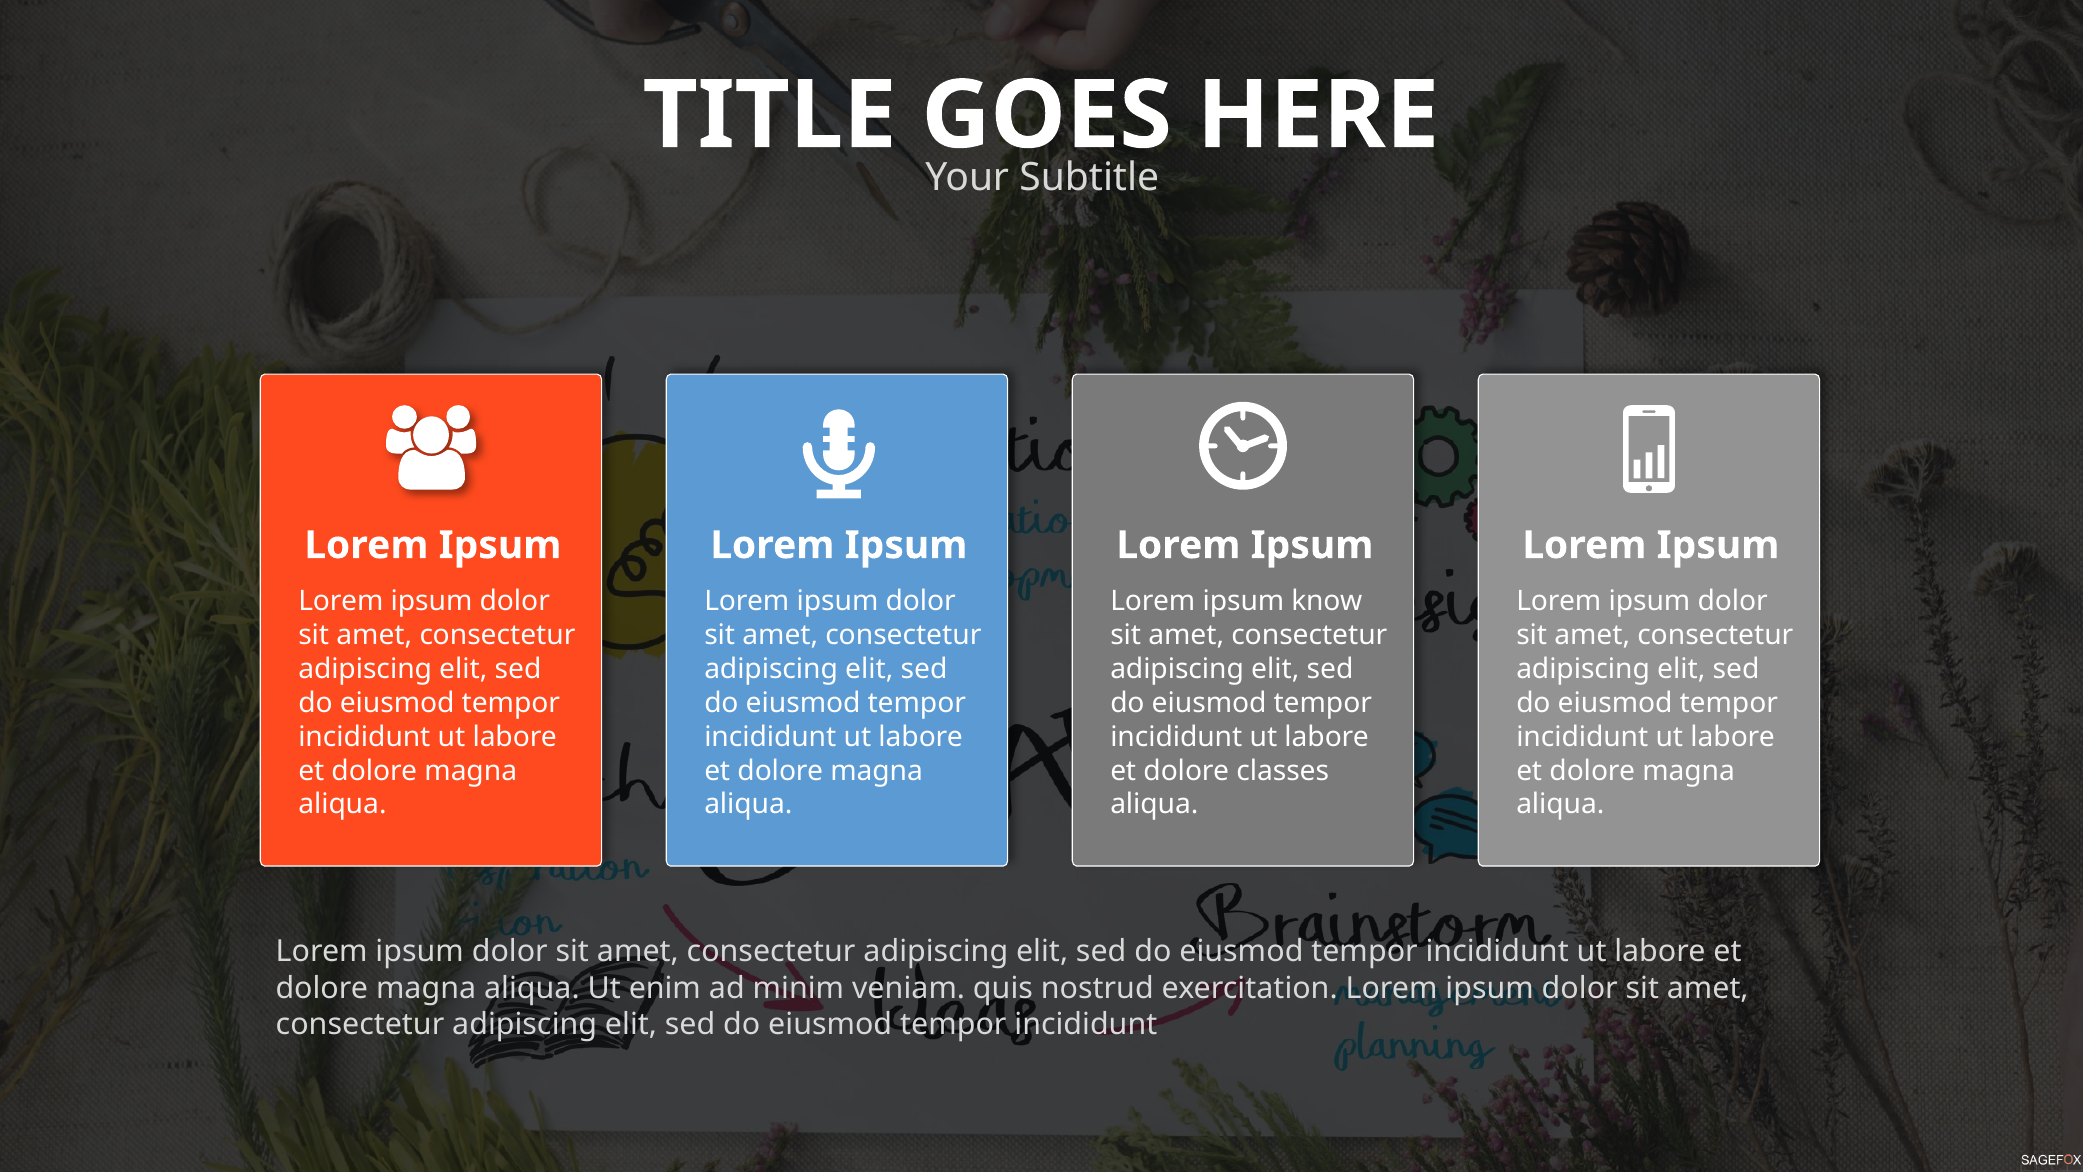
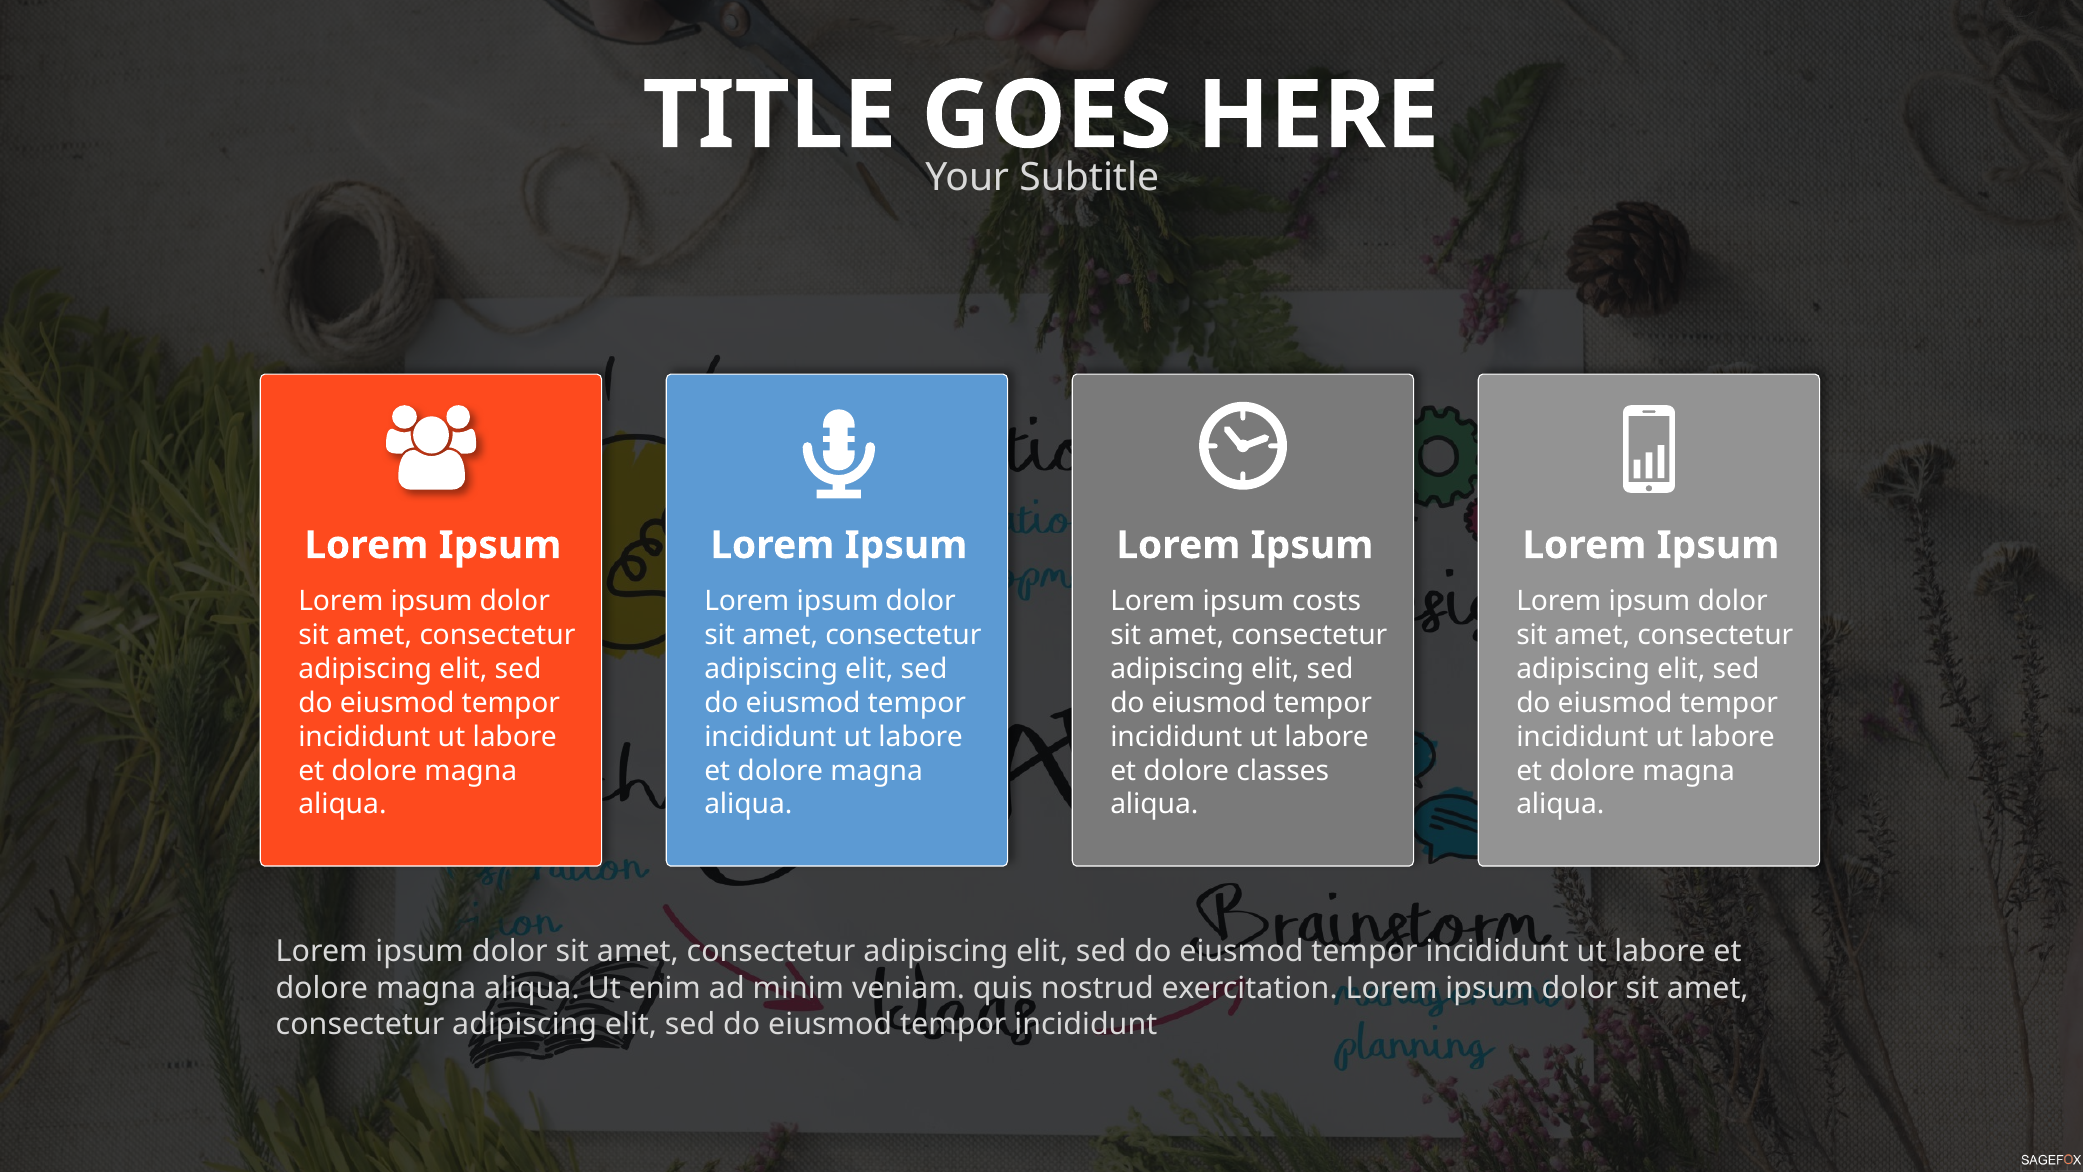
know: know -> costs (1327, 601)
